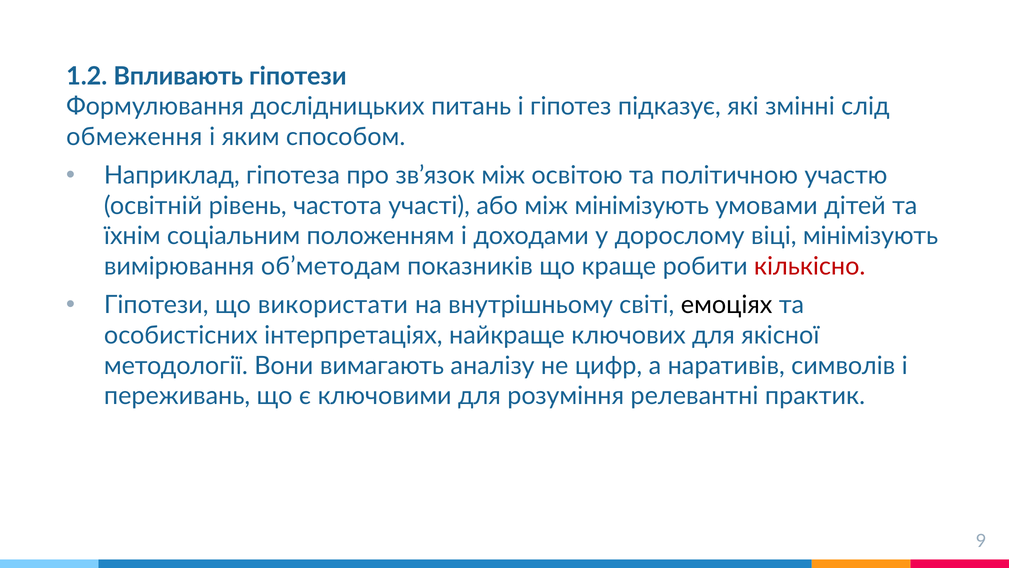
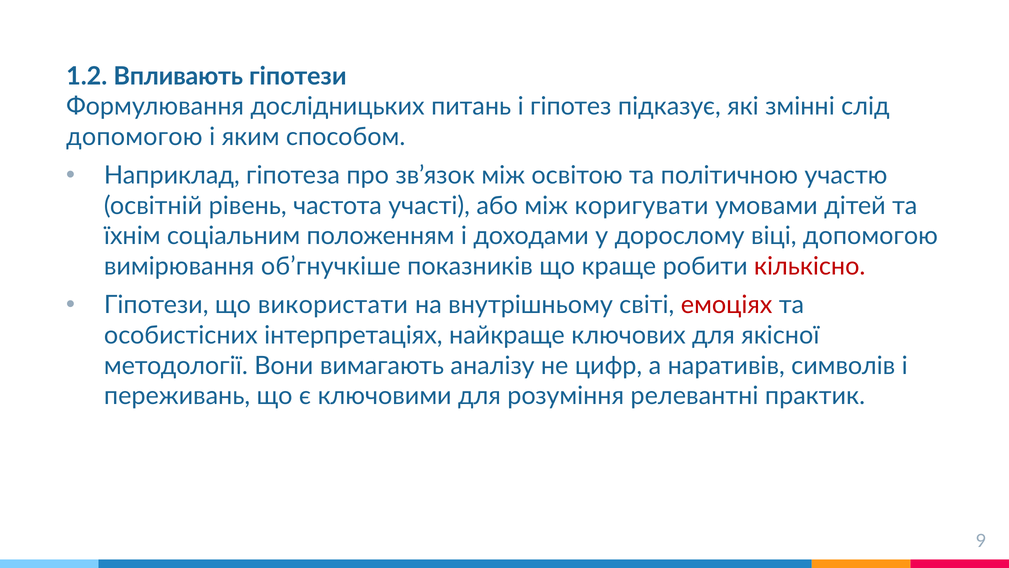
обмеження: обмеження -> допомогою (134, 137)
між мінімізують: мінімізують -> коригувати (642, 206)
віці мінімізують: мінімізують -> допомогою (870, 236)
об’методам: об’методам -> об’гнучкіше (331, 266)
емоціях colour: black -> red (727, 305)
